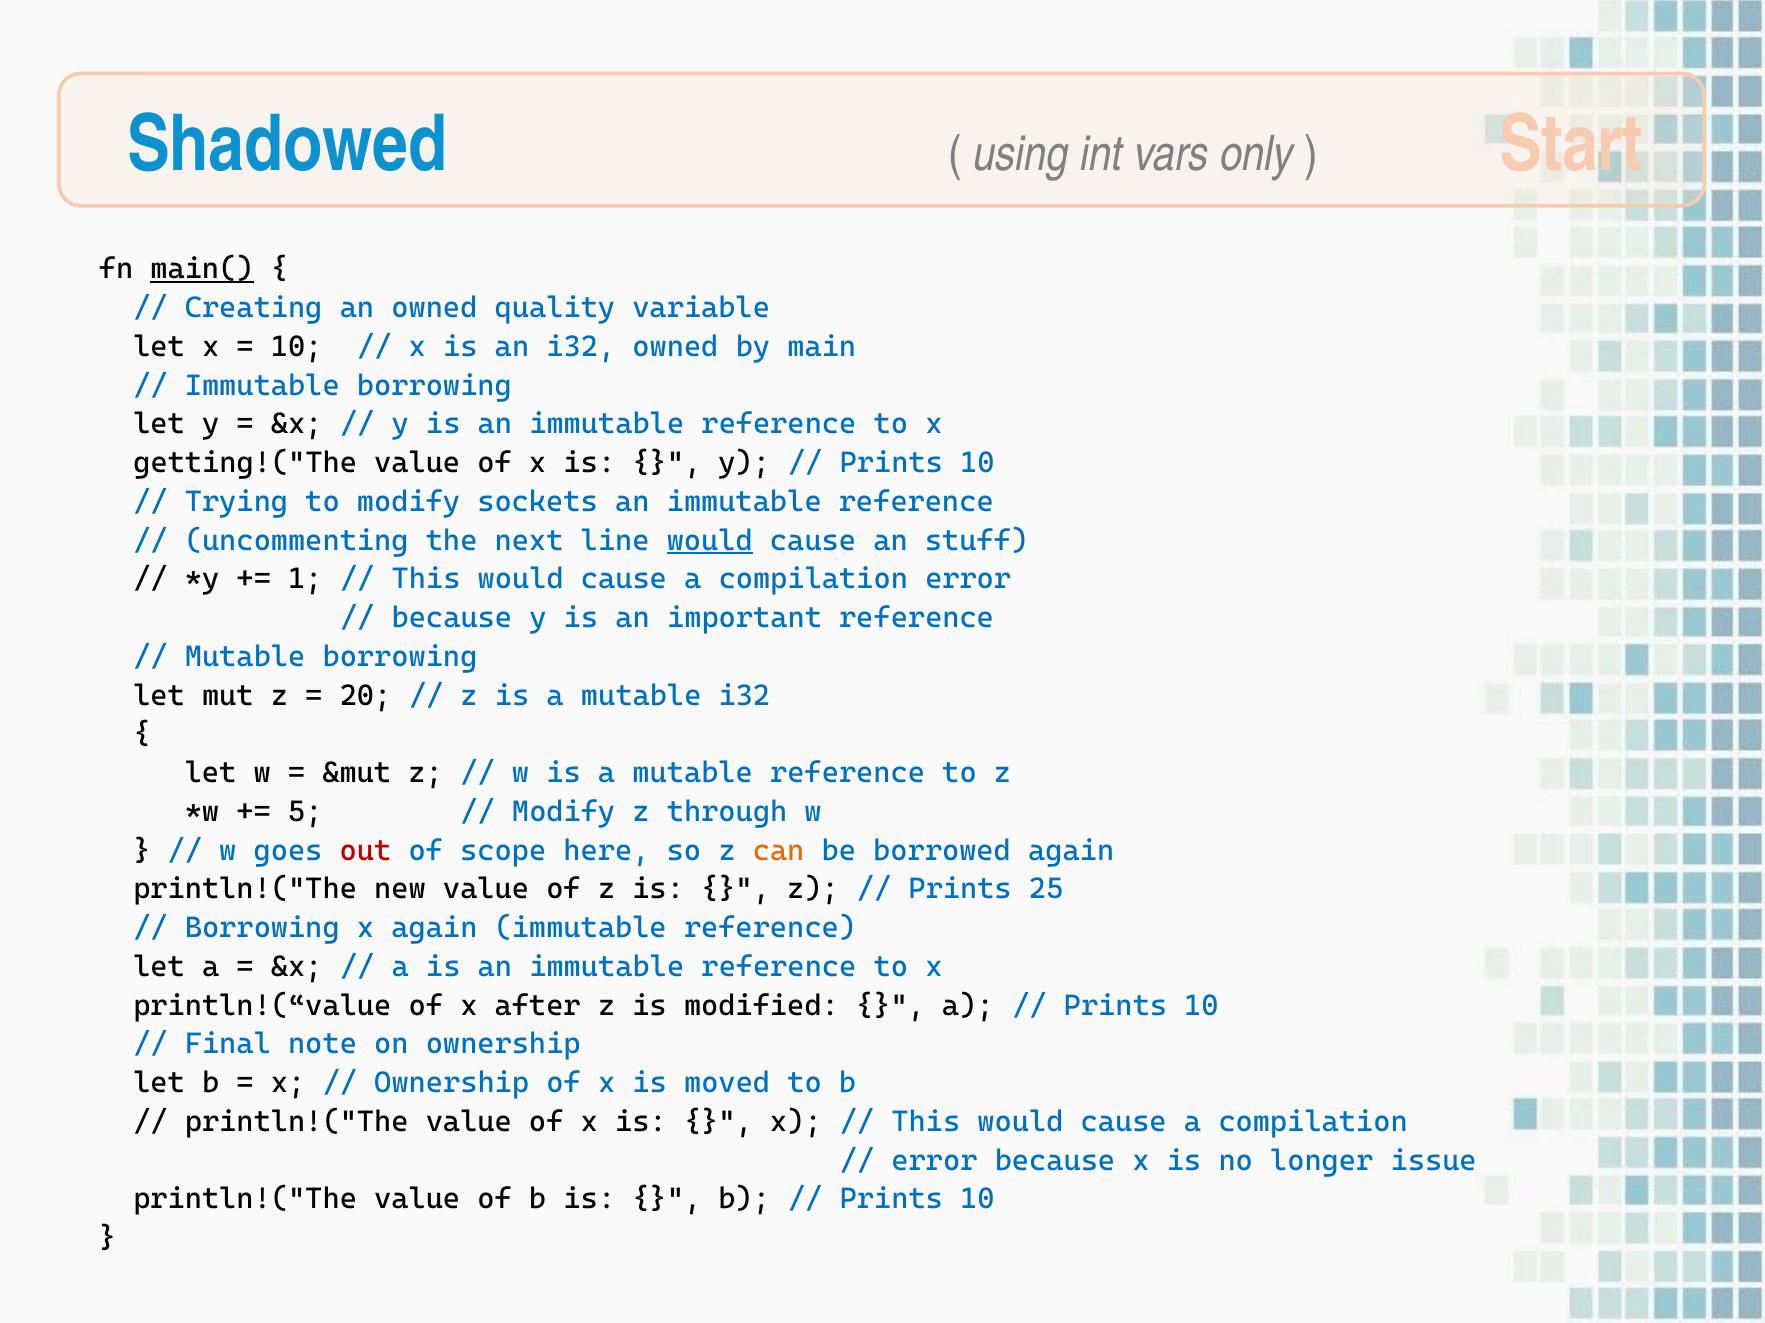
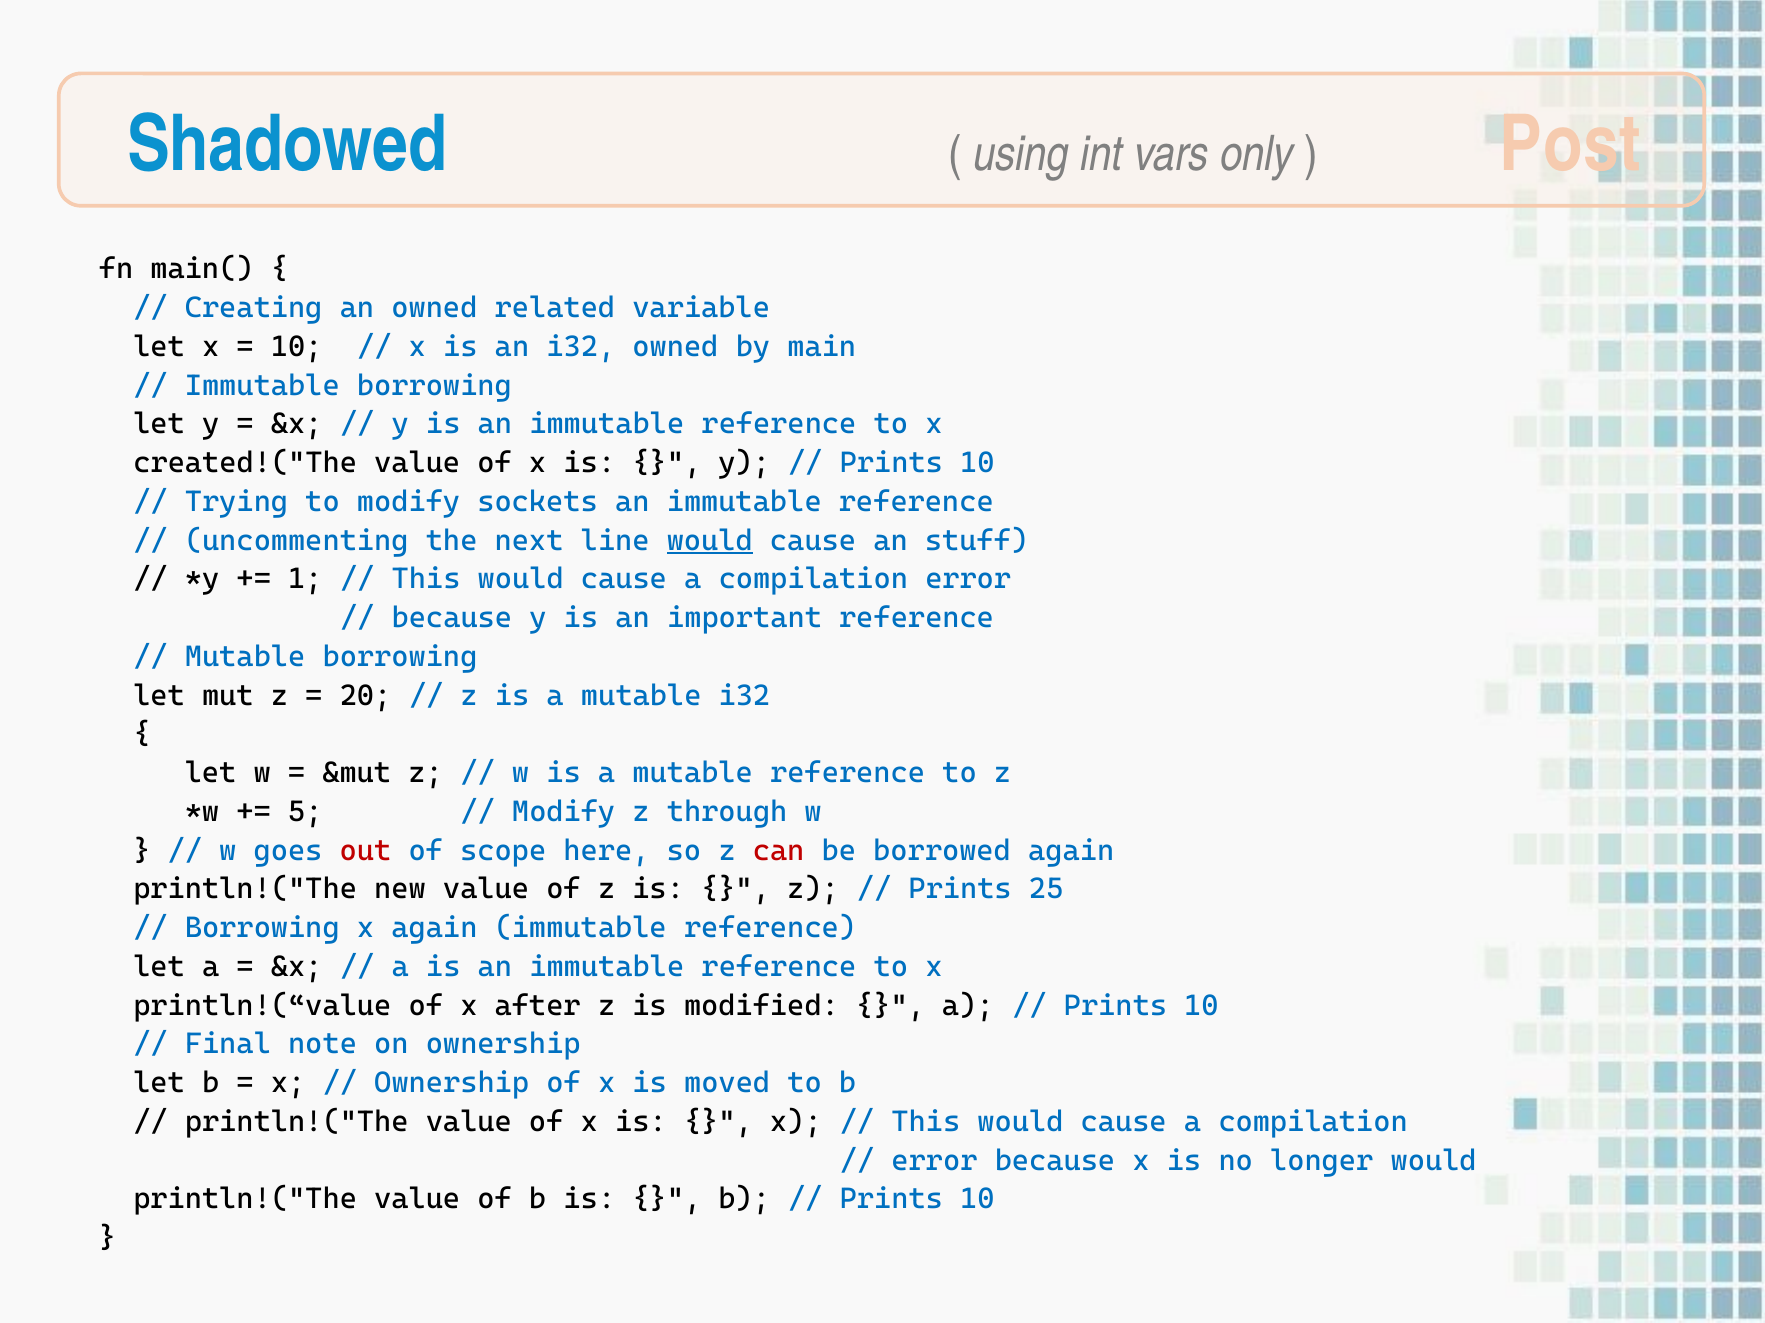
Start: Start -> Post (1570, 145)
main( underline: present -> none (202, 269)
quality: quality -> related (555, 308)
getting!("The: getting!("The -> created!("The (245, 463)
can colour: orange -> red (779, 851)
longer issue: issue -> would (1434, 1161)
